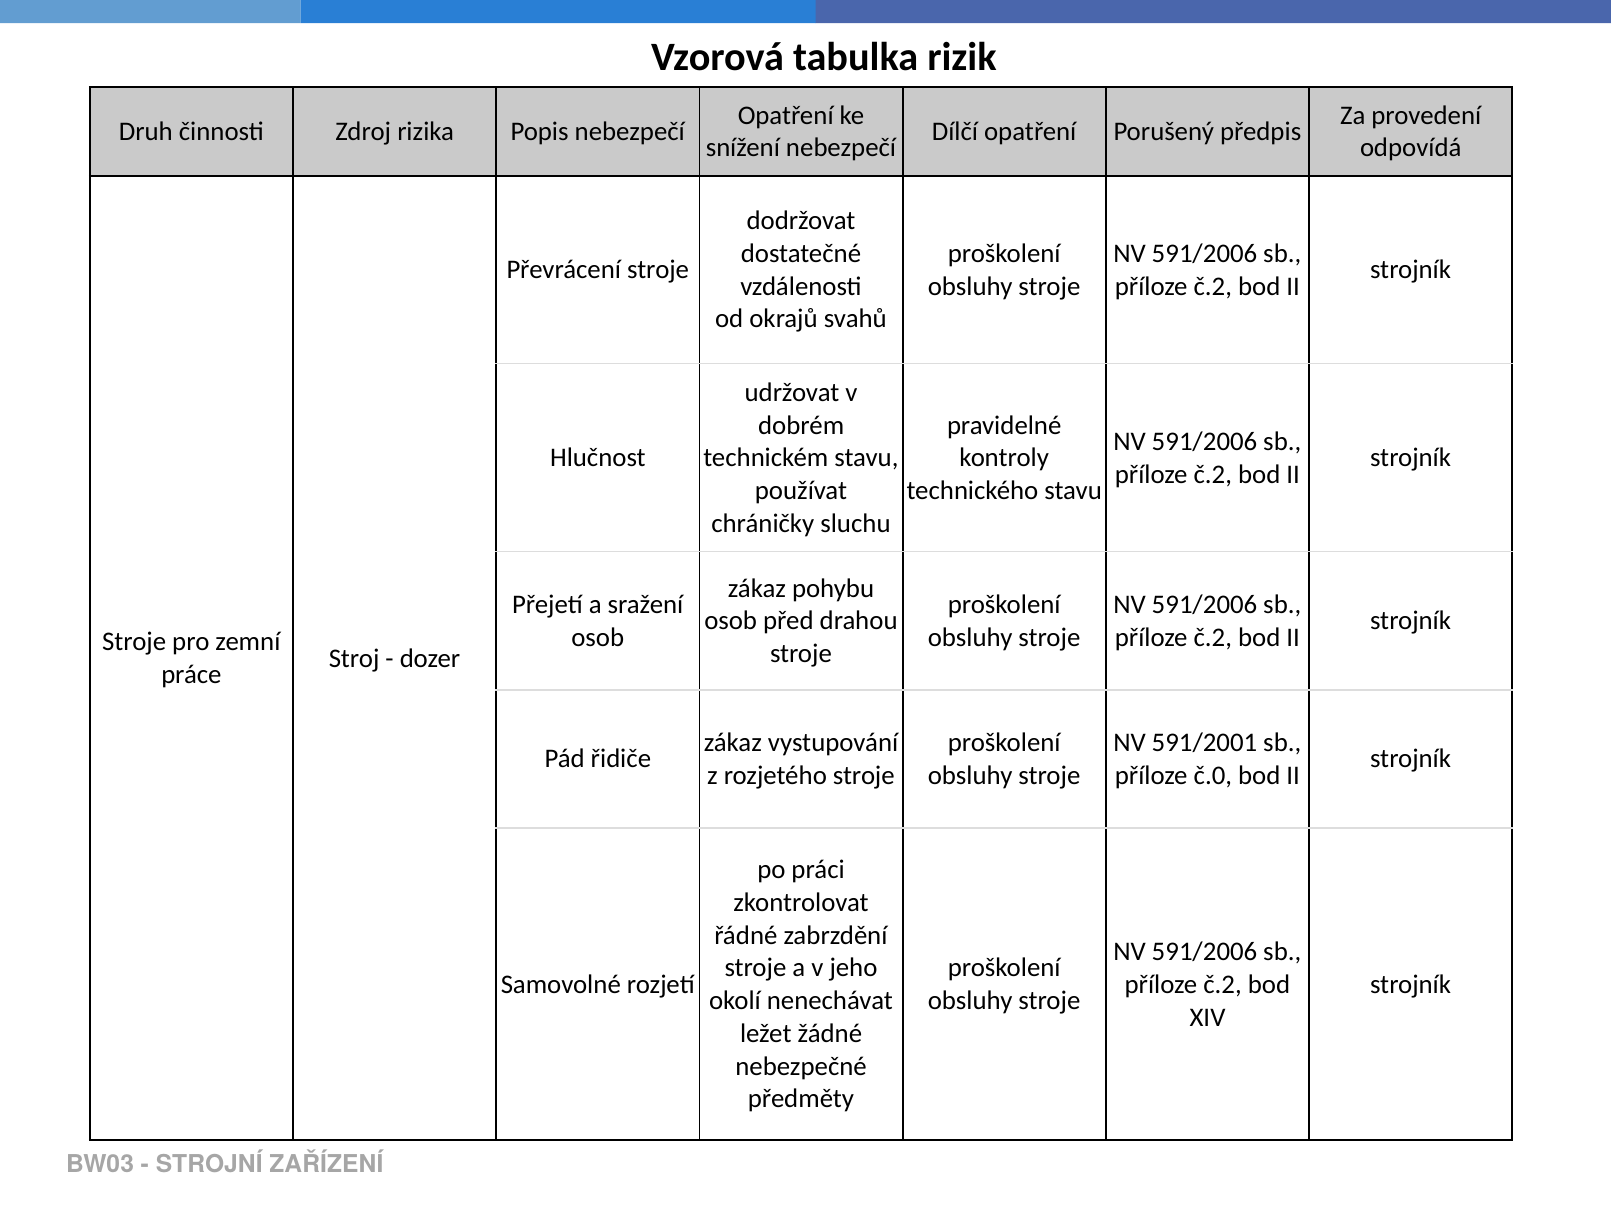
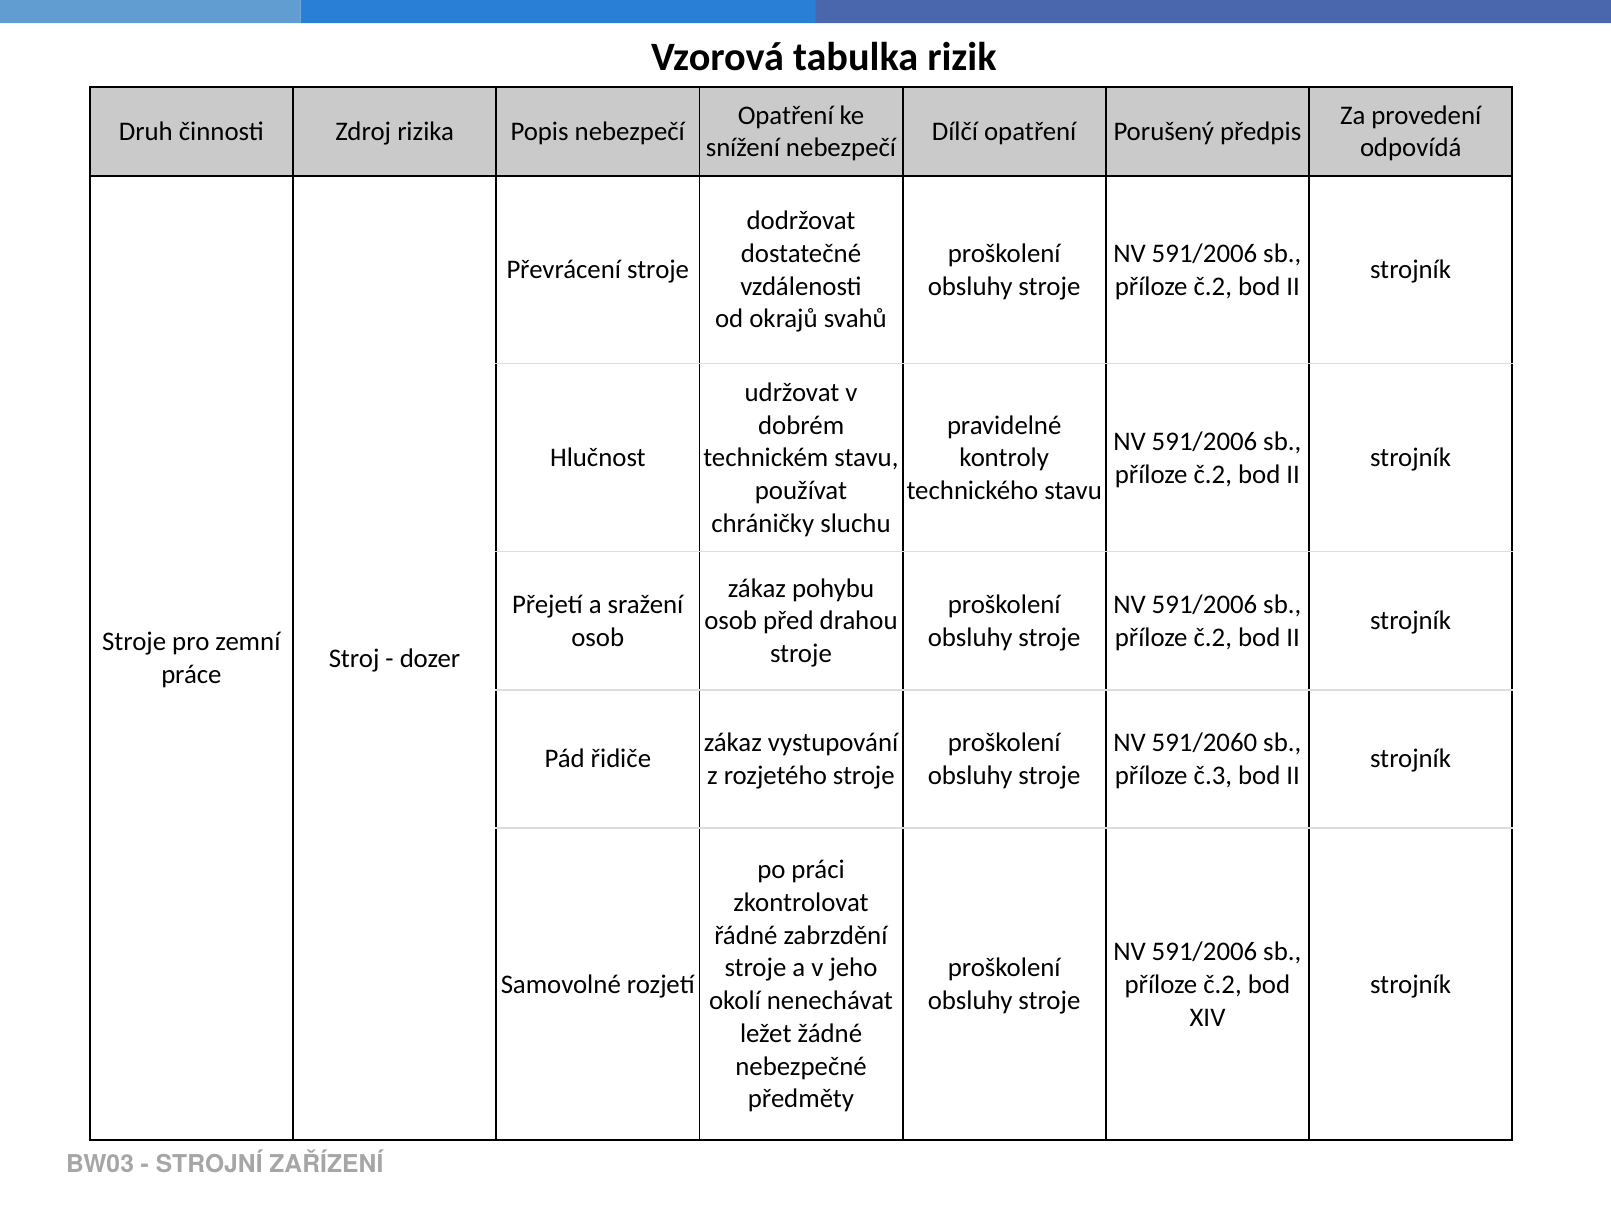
591/2001: 591/2001 -> 591/2060 (1204, 743)
č.0: č.0 -> č.3 (1213, 776)
